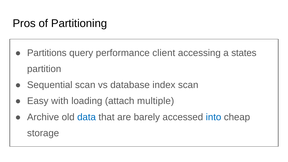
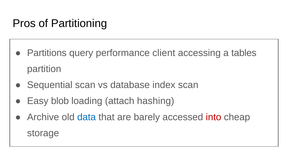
states: states -> tables (244, 53)
with: with -> blob (60, 101)
multiple: multiple -> hashing (156, 101)
into colour: blue -> red (214, 117)
